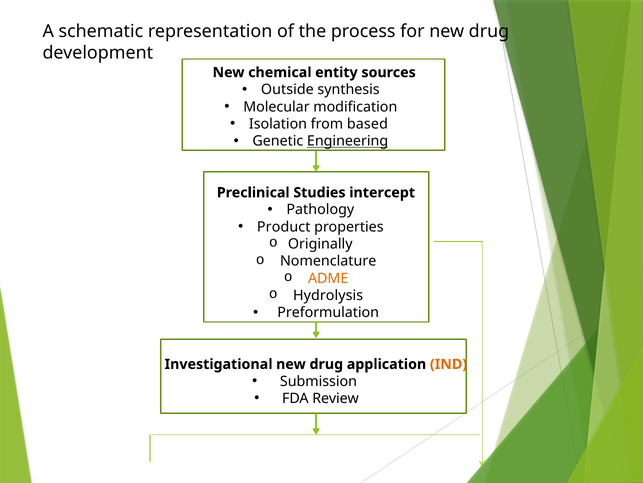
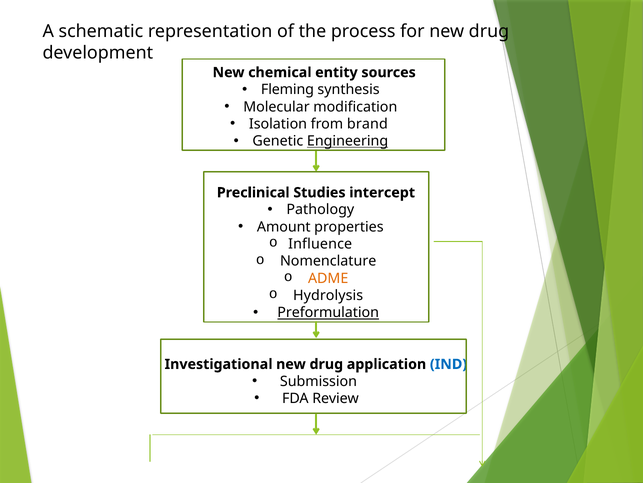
Outside: Outside -> Fleming (287, 89)
based: based -> brand (367, 124)
Product: Product -> Amount (284, 227)
Originally: Originally -> Influence (320, 244)
Preformulation underline: none -> present (328, 312)
IND colour: orange -> blue (449, 364)
